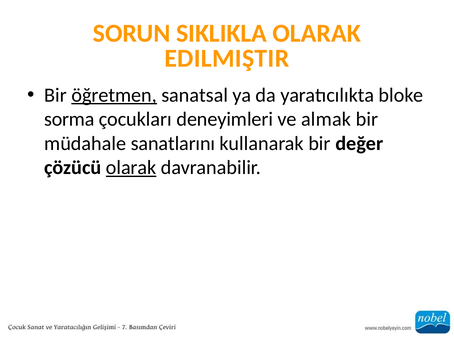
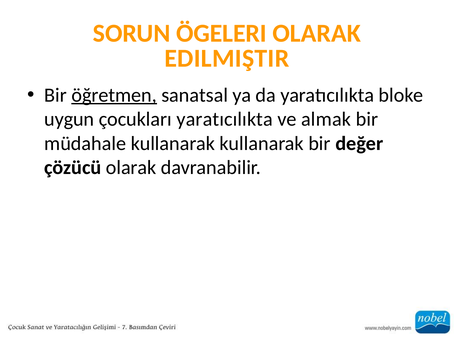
SIKLIKLA: SIKLIKLA -> ÖGELERI (221, 33)
sorma: sorma -> uygun (69, 119)
çocukları deneyimleri: deneyimleri -> yaratıcılıkta (225, 119)
müdahale sanatlarını: sanatlarını -> kullanarak (173, 144)
olarak underline: present -> none (131, 168)
